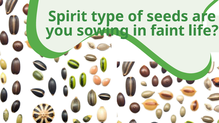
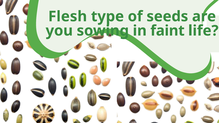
Spirit: Spirit -> Flesh (68, 16)
